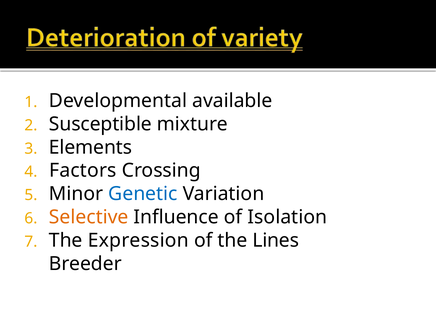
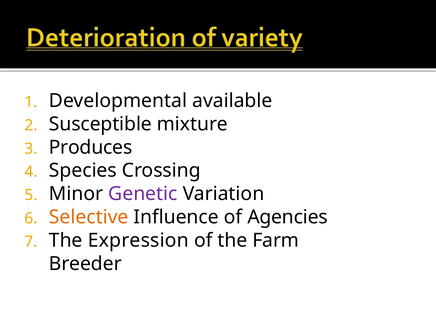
Elements: Elements -> Produces (91, 147)
Factors: Factors -> Species (83, 171)
Genetic colour: blue -> purple (143, 194)
Isolation: Isolation -> Agencies (288, 217)
Lines: Lines -> Farm (276, 240)
